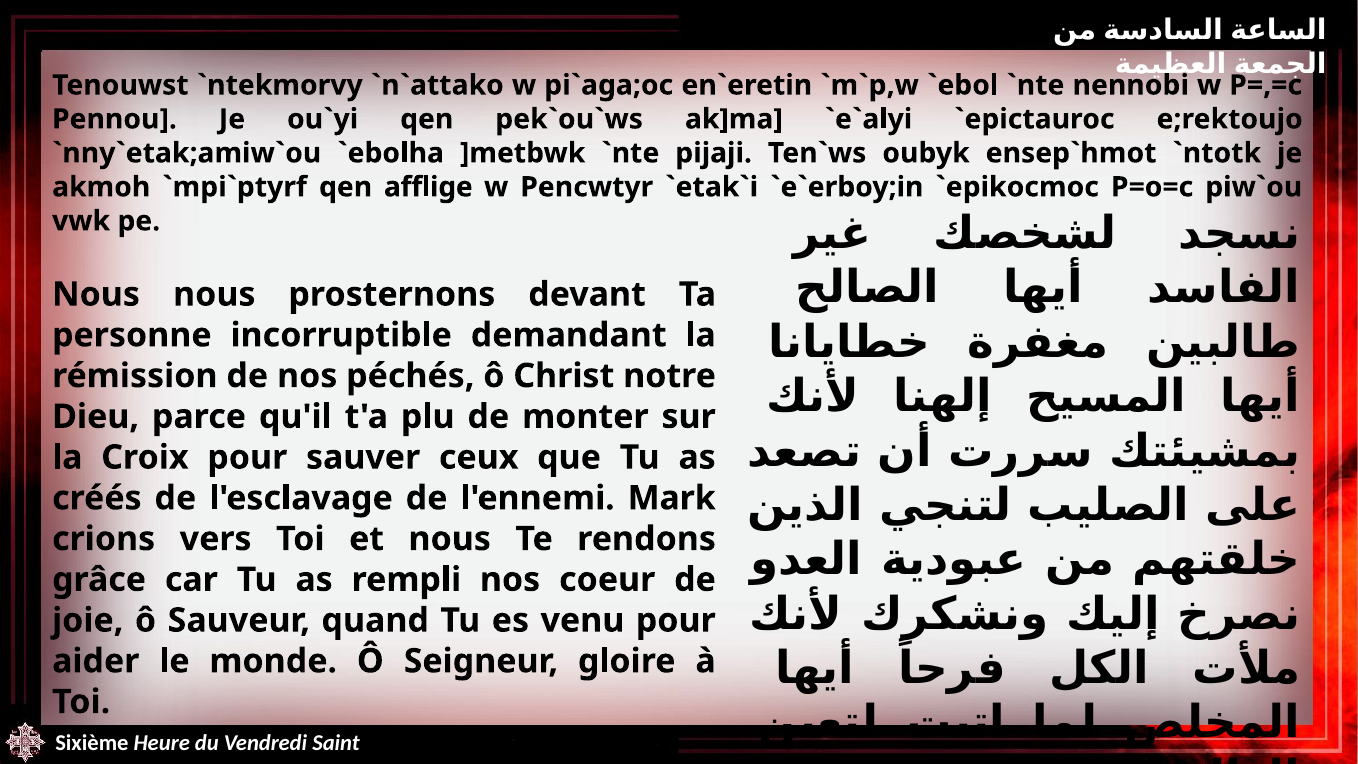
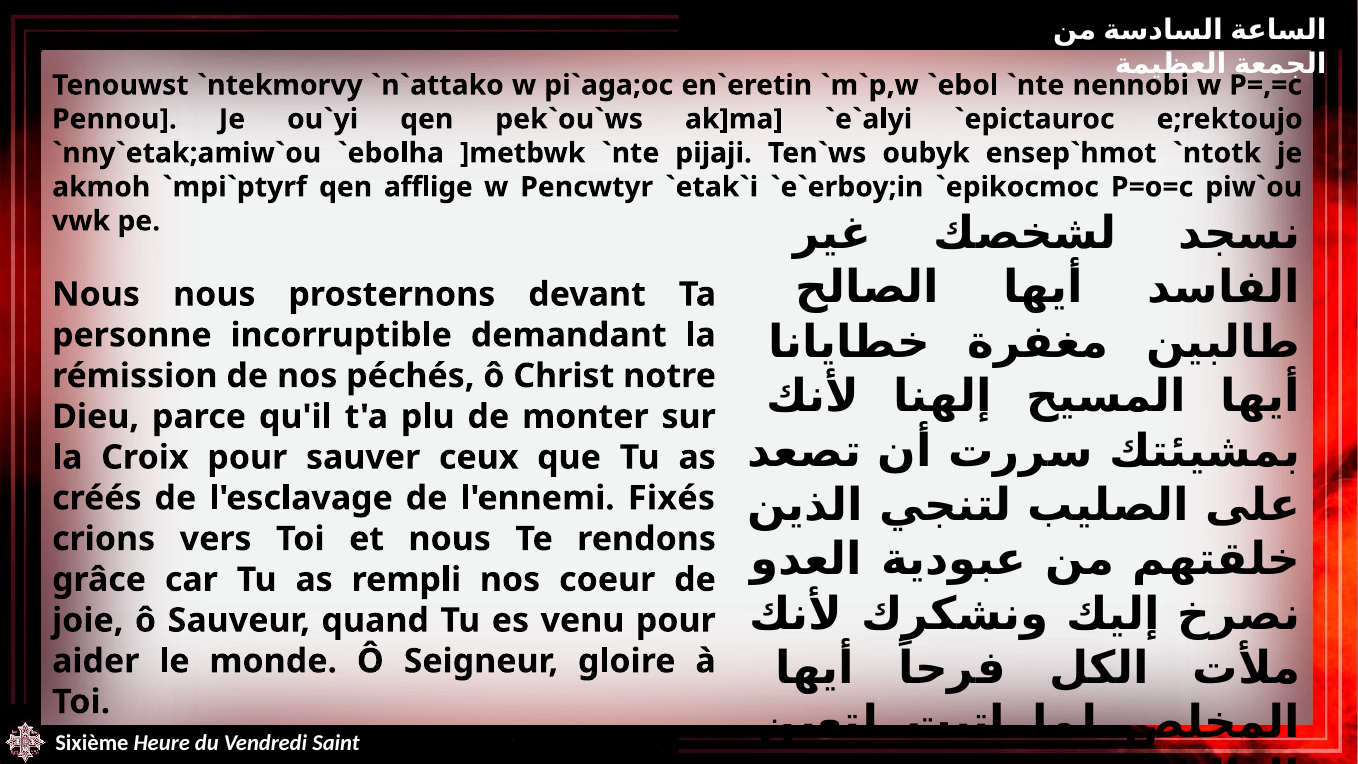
Mark: Mark -> Fixés (671, 498)
